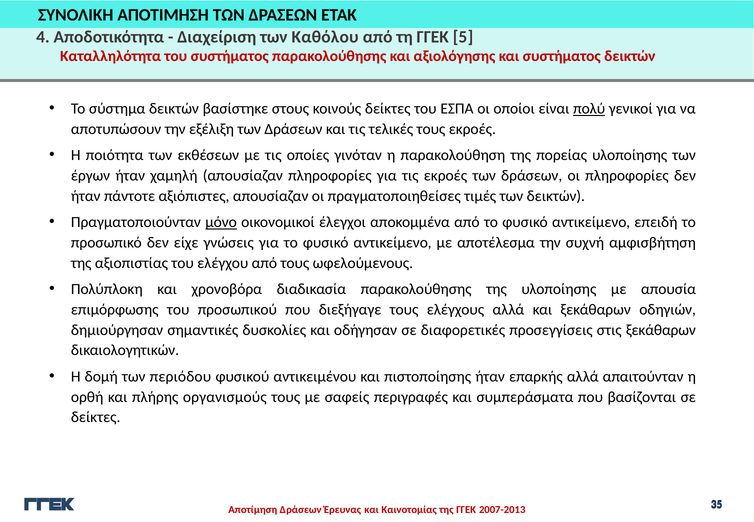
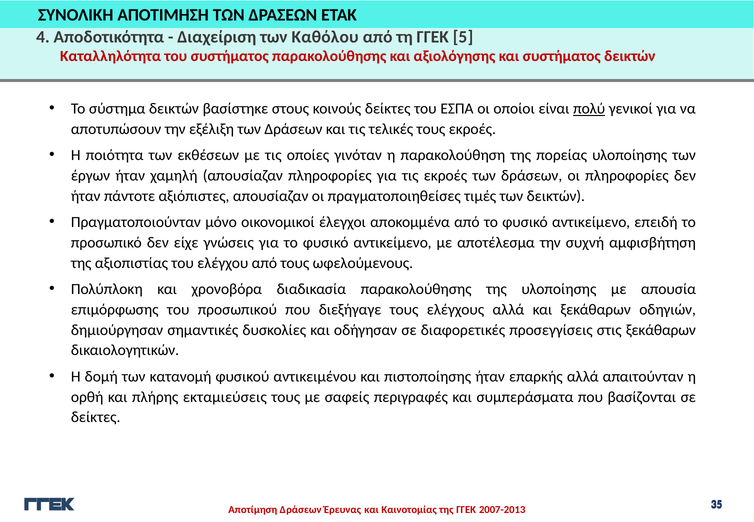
μόνο underline: present -> none (221, 222)
περιόδου: περιόδου -> κατανομή (181, 377)
οργανισμούς: οργανισμούς -> εκταμιεύσεις (225, 397)
